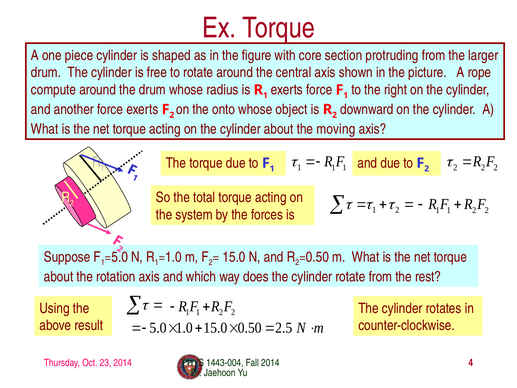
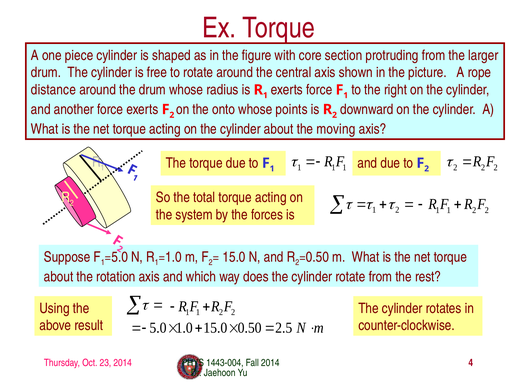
compute: compute -> distance (53, 90)
object: object -> points (292, 109)
